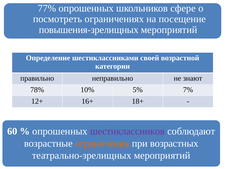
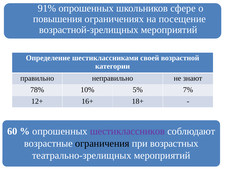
77%: 77% -> 91% (47, 8)
посмотреть: посмотреть -> повышения (58, 19)
повышения-зрелищных: повышения-зрелищных -> возрастной-зрелищных (89, 30)
ограничения colour: orange -> black (102, 144)
